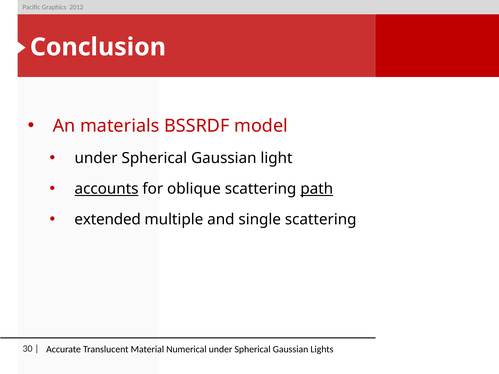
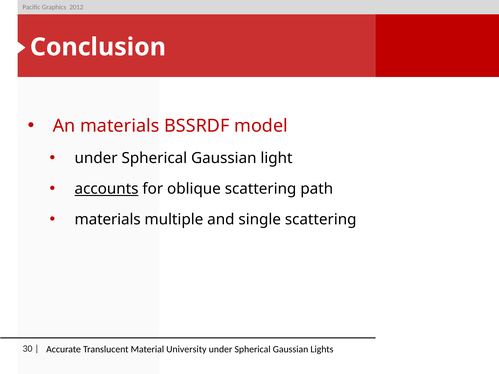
path underline: present -> none (317, 189)
extended: extended -> materials (108, 220)
Numerical: Numerical -> University (186, 349)
